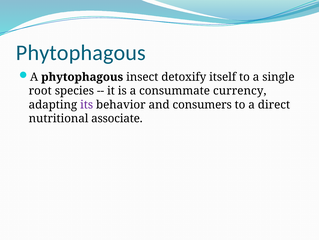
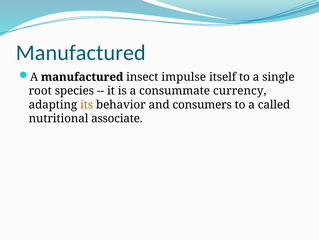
Phytophagous: Phytophagous -> Manufactured (81, 53)
A phytophagous: phytophagous -> manufactured (82, 77)
detoxify: detoxify -> impulse (184, 77)
its colour: purple -> orange (87, 104)
direct: direct -> called (274, 104)
